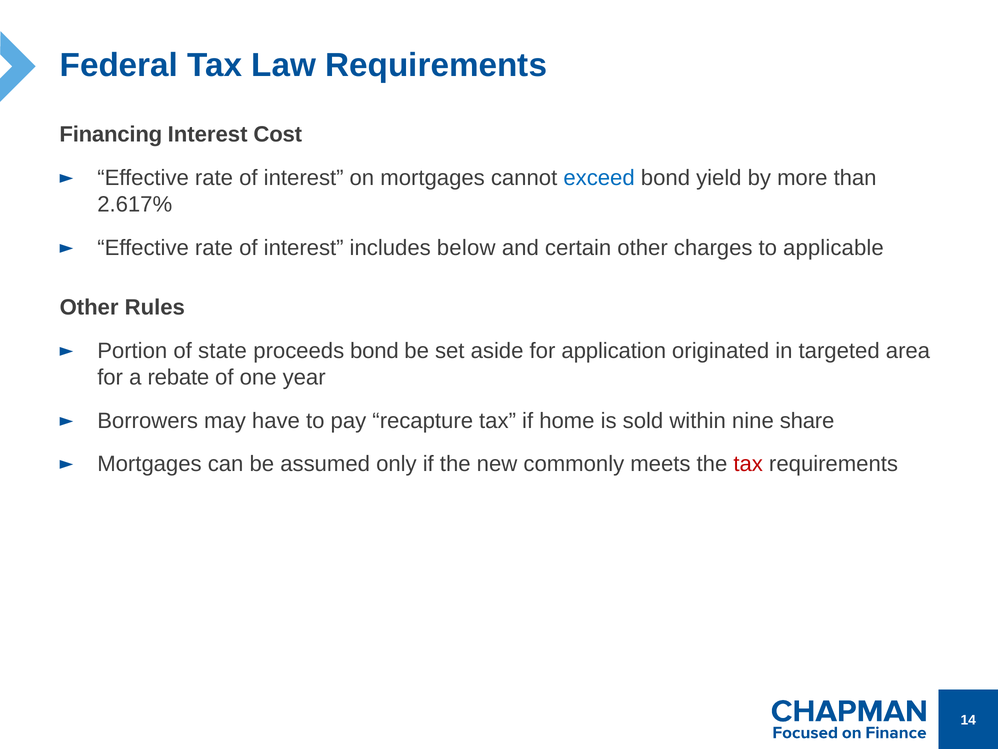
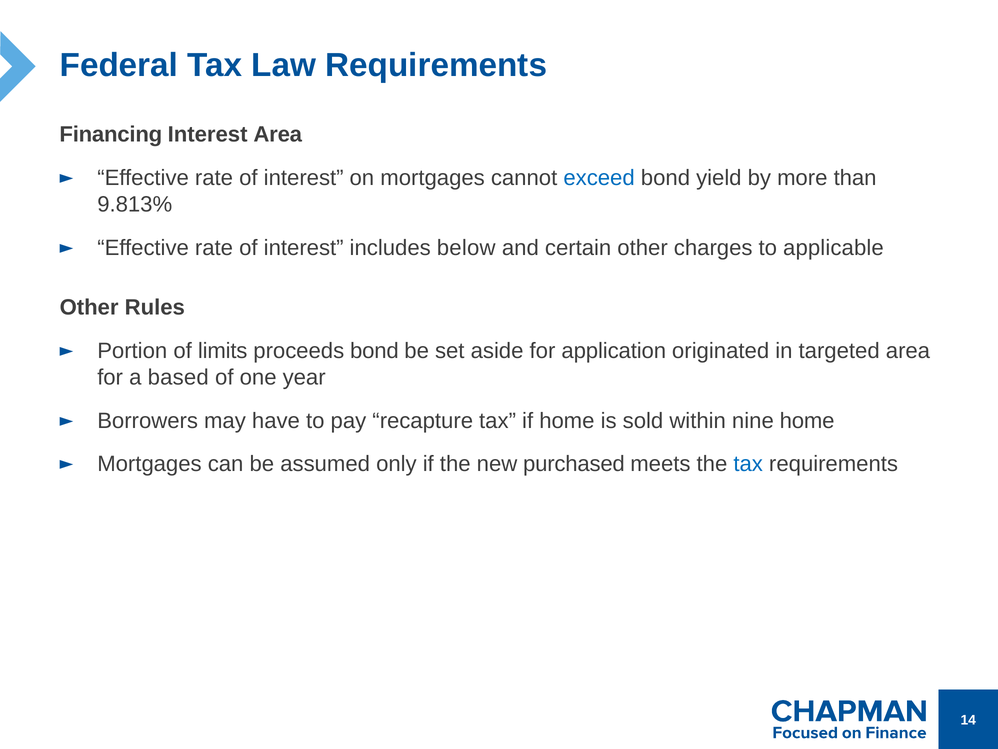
Interest Cost: Cost -> Area (278, 135)
2.617%: 2.617% -> 9.813% (135, 204)
state: state -> limits (223, 351)
rebate: rebate -> based (178, 377)
nine share: share -> home (807, 420)
commonly: commonly -> purchased (574, 464)
tax colour: red -> blue (748, 464)
